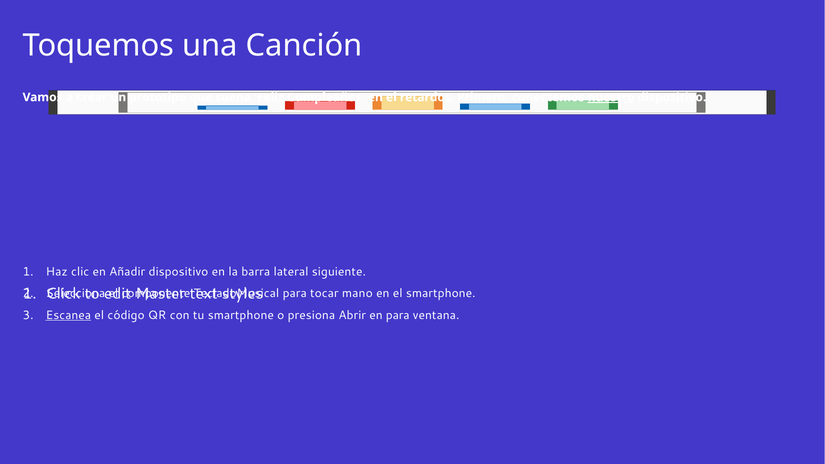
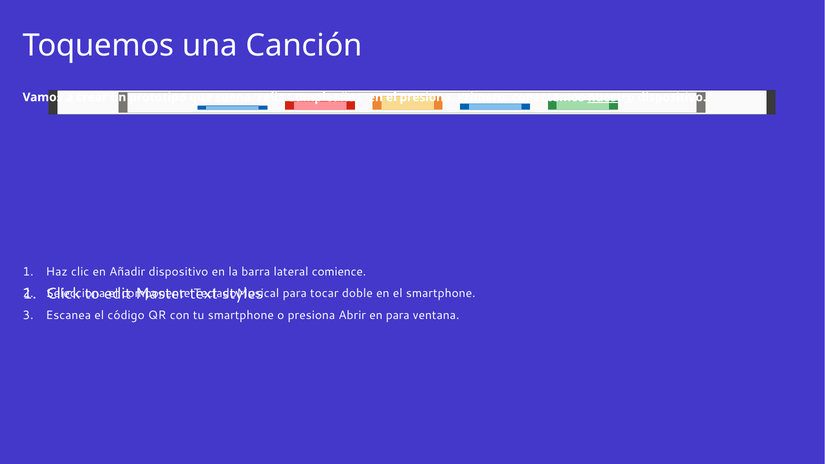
el retardos: retardos -> presiona (427, 97)
siguiente: siguiente -> comience (339, 272)
mano: mano -> doble (357, 293)
Escanea underline: present -> none (68, 315)
